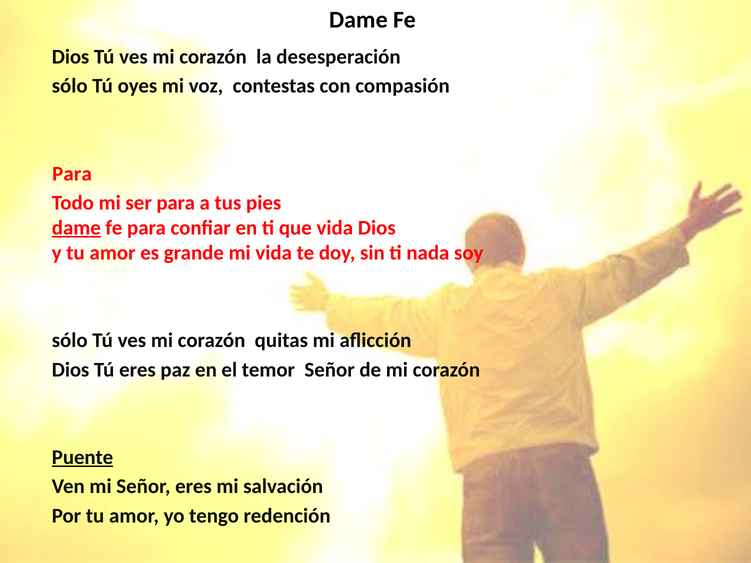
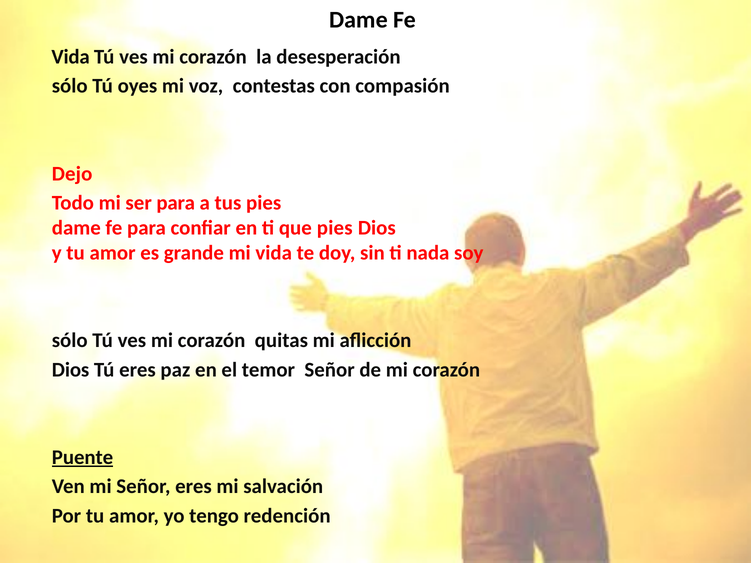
Dios: Dios -> Vida (71, 57)
Para: Para -> Dejo (72, 174)
dame underline: present -> none (76, 228)
que vida: vida -> pies (335, 228)
